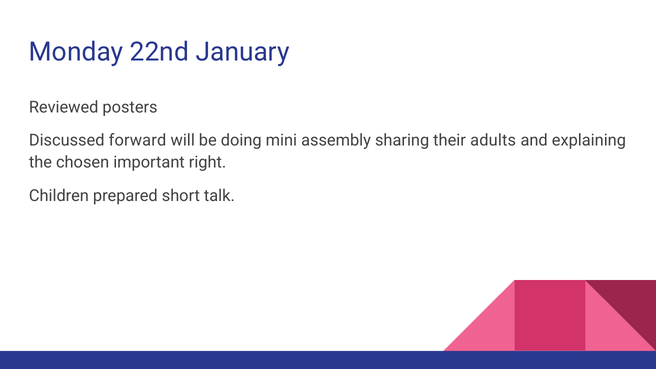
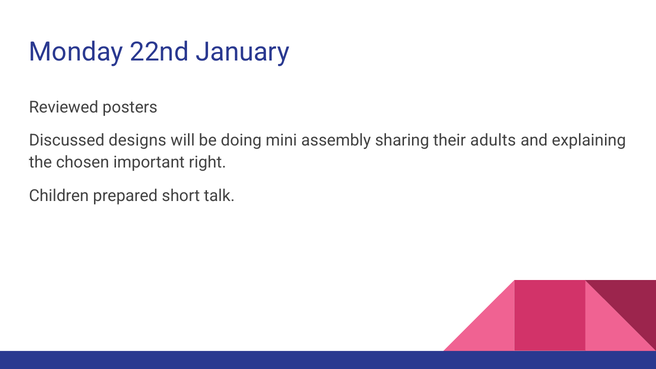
forward: forward -> designs (137, 140)
